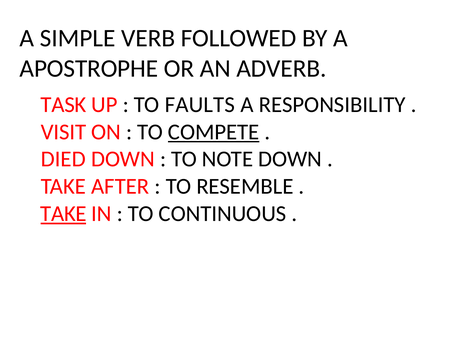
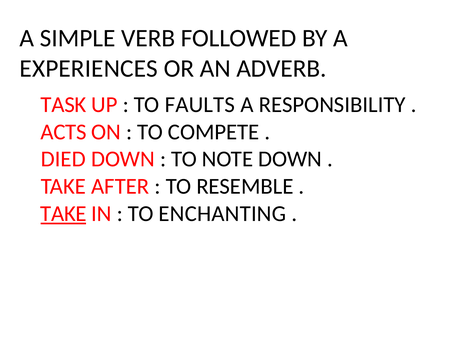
APOSTROPHE: APOSTROPHE -> EXPERIENCES (89, 68)
VISIT: VISIT -> ACTS (63, 132)
COMPETE underline: present -> none (214, 132)
CONTINUOUS: CONTINUOUS -> ENCHANTING (222, 214)
